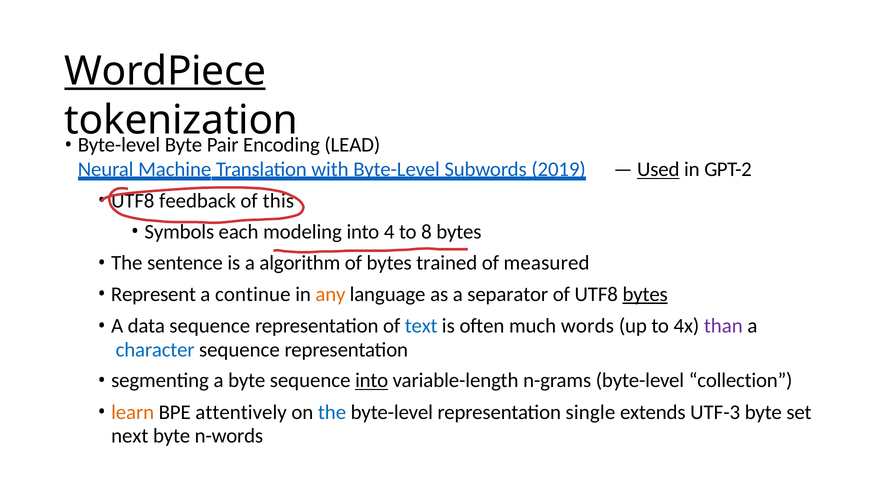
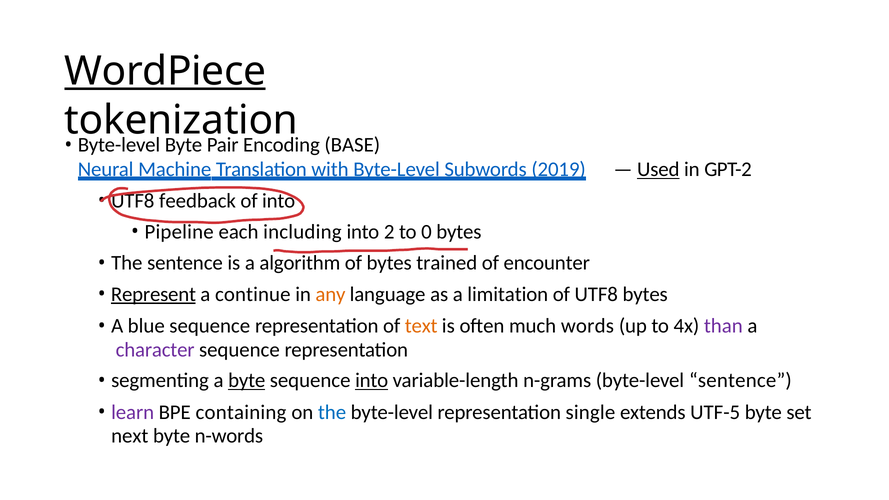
LEAD: LEAD -> BASE (352, 145)
of this: this -> into (279, 201)
Symbols: Symbols -> Pipeline (179, 232)
modeling: modeling -> including (302, 232)
4: 4 -> 2 (389, 232)
8: 8 -> 0 (427, 232)
measured: measured -> encounter (547, 263)
Represent underline: none -> present (153, 294)
separator: separator -> limitation (508, 294)
bytes underline: present -> none (645, 294)
data: data -> blue (146, 326)
text colour: blue -> orange (421, 326)
character colour: blue -> purple (155, 350)
byte underline: none -> present (247, 381)
byte-level collection: collection -> sentence (740, 381)
learn colour: orange -> purple (133, 412)
attentively: attentively -> containing (241, 412)
UTF-3: UTF-3 -> UTF-5 (715, 412)
